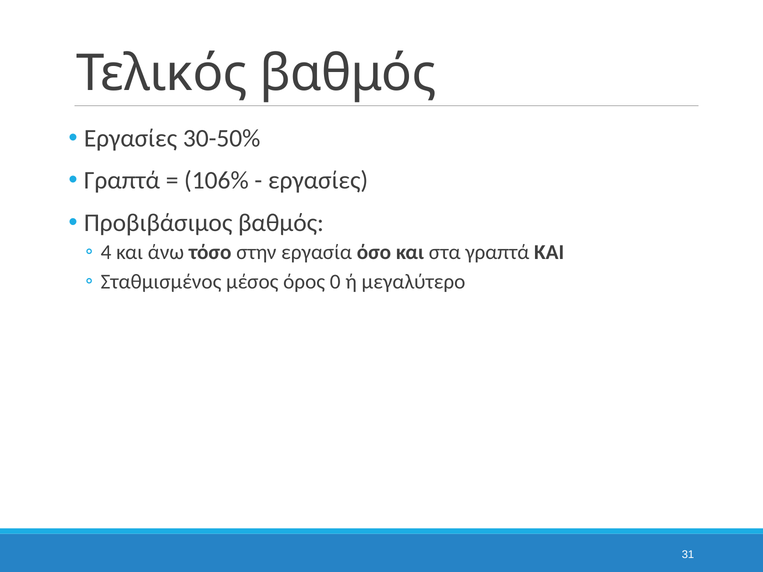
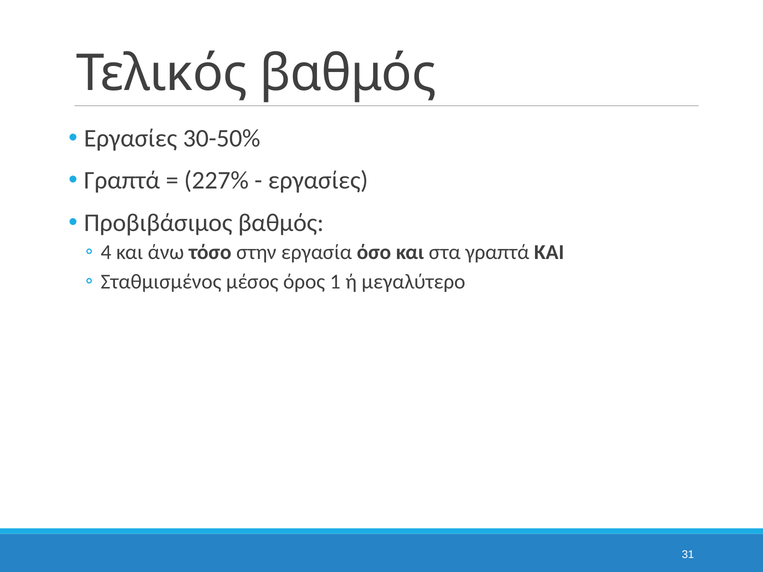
106%: 106% -> 227% (216, 181)
0: 0 -> 1 (335, 282)
